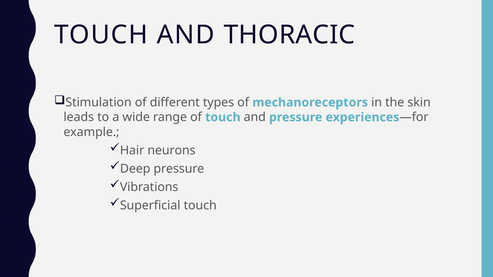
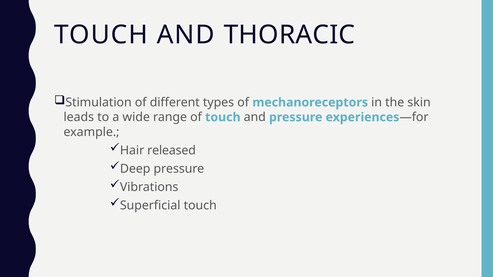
neurons: neurons -> released (172, 151)
